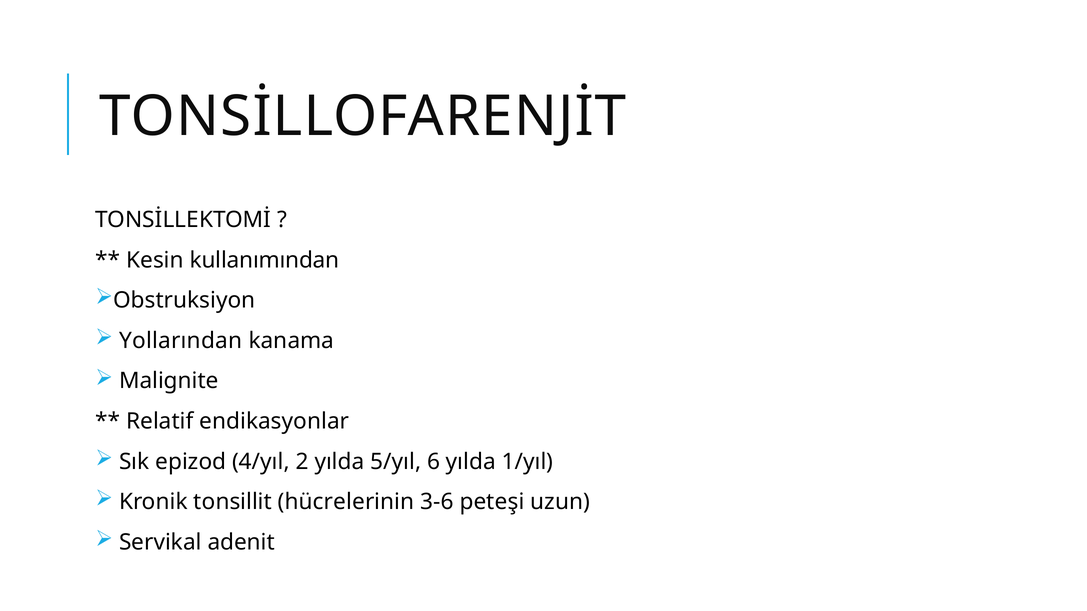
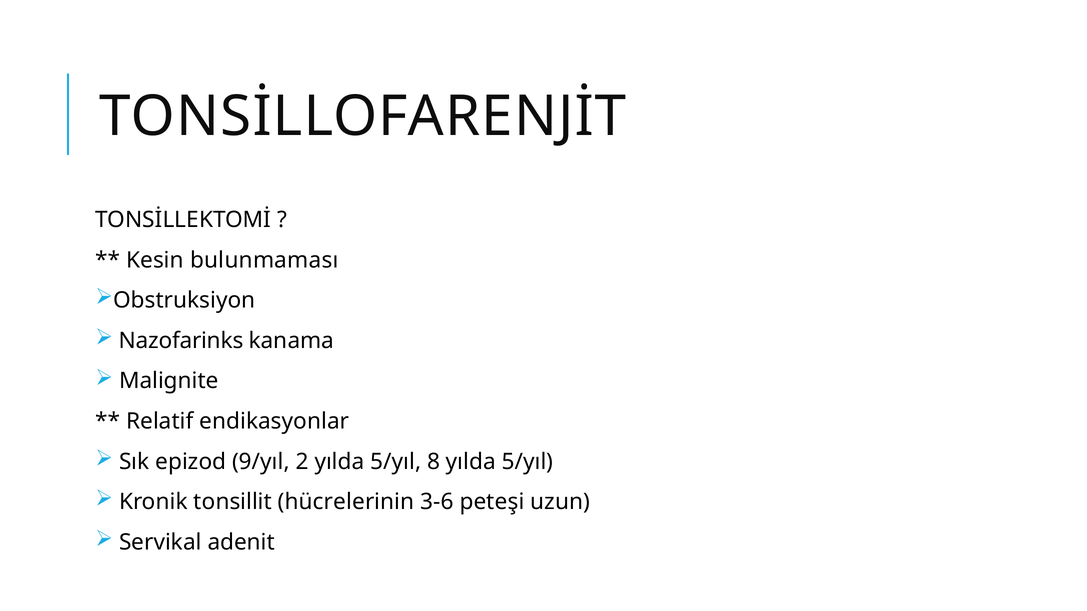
kullanımından: kullanımından -> bulunmaması (264, 260)
Yollarından: Yollarından -> Nazofarinks (181, 341)
4/yıl: 4/yıl -> 9/yıl (261, 462)
6: 6 -> 8 (433, 462)
1/yıl: 1/yıl -> 5/yıl (527, 462)
